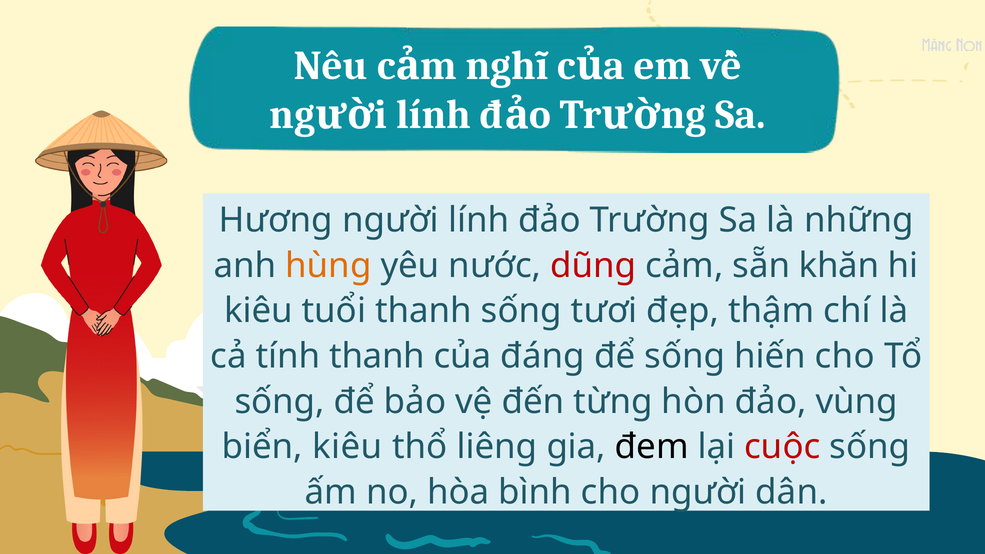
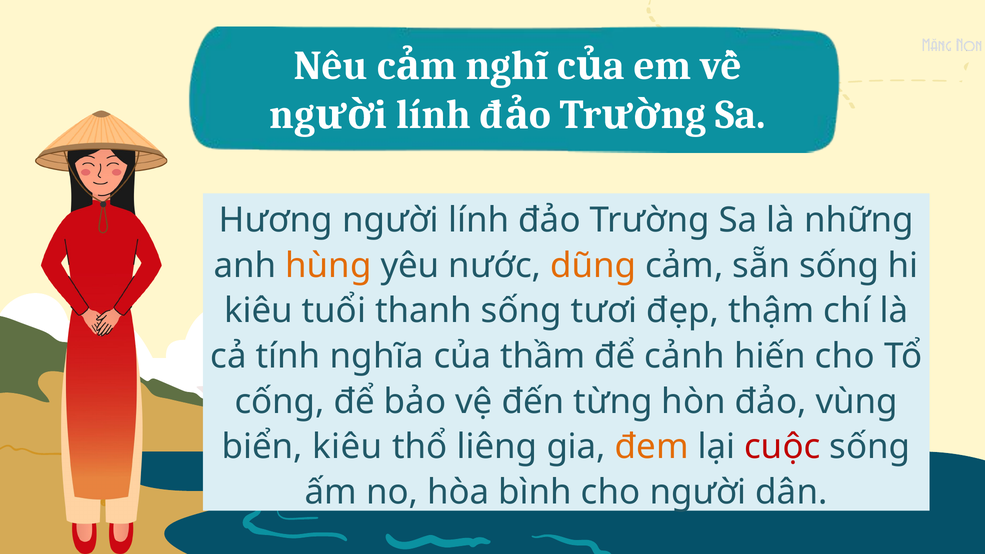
dũng colour: red -> orange (593, 266)
sẵn khăn: khăn -> sống (839, 266)
tính thanh: thanh -> nghĩa (377, 356)
đáng: đáng -> thầm (543, 356)
để sống: sống -> cảnh (685, 356)
sống: sống -> cống (280, 402)
đem colour: black -> orange (652, 447)
